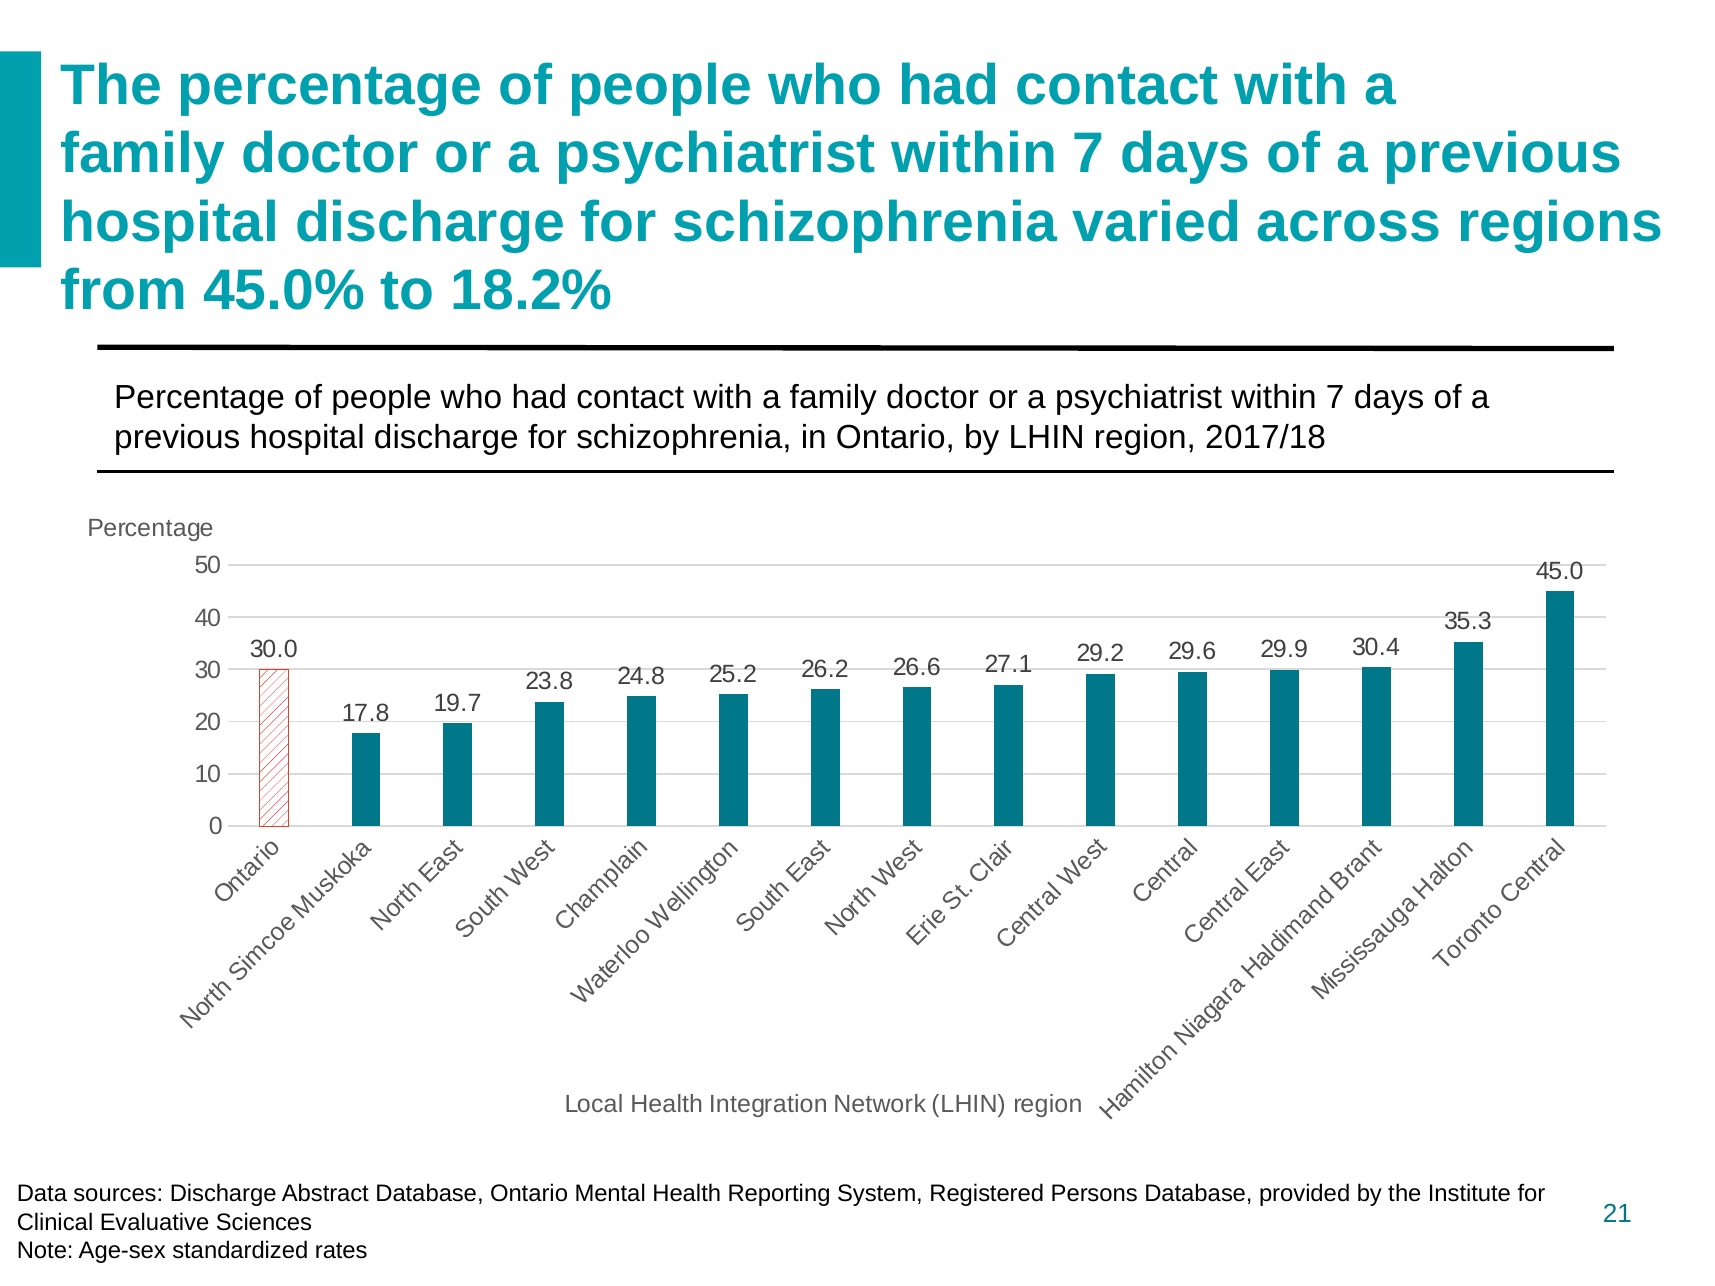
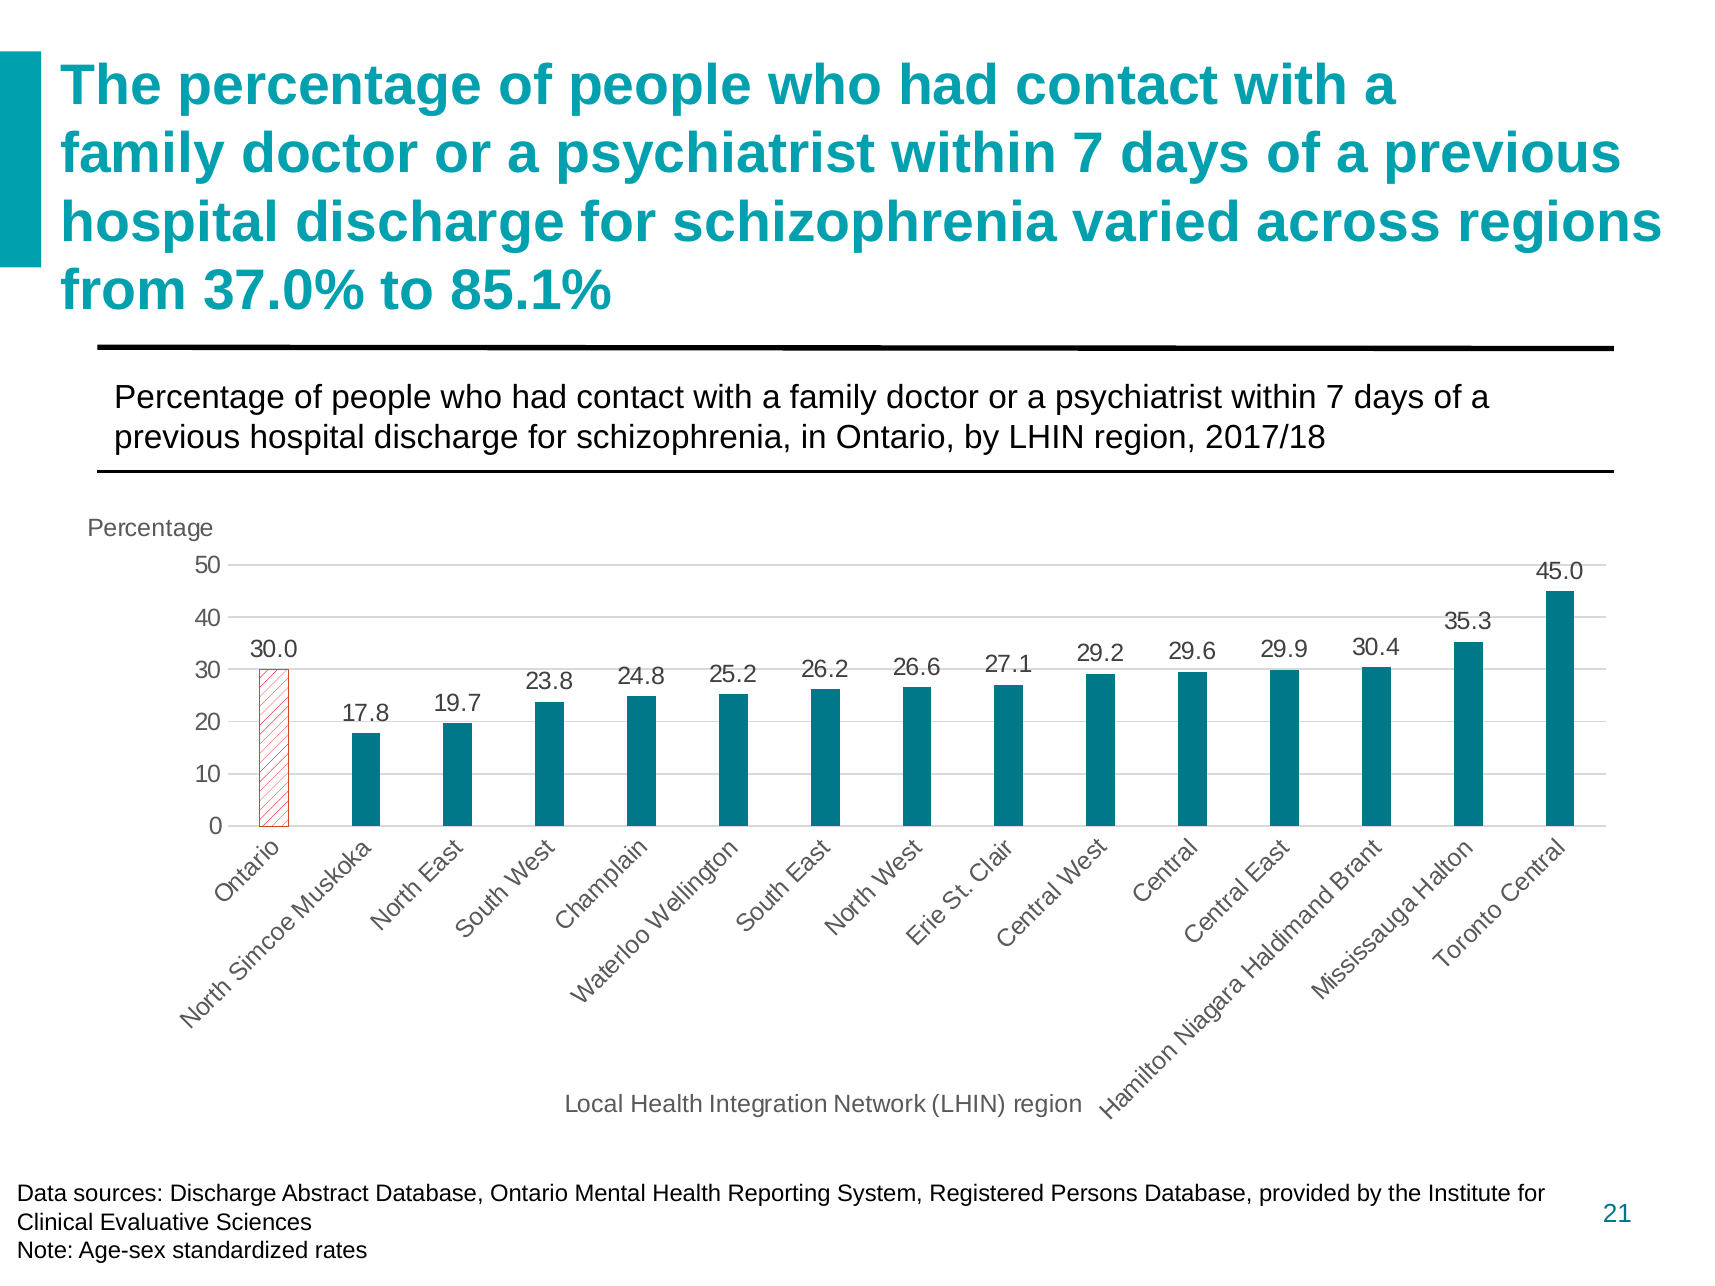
45.0%: 45.0% -> 37.0% (284, 291)
18.2%: 18.2% -> 85.1% (532, 291)
